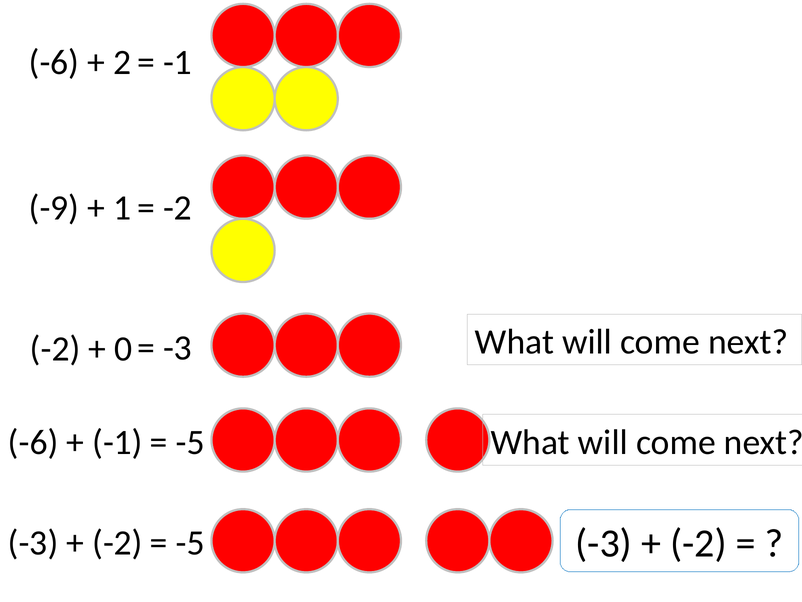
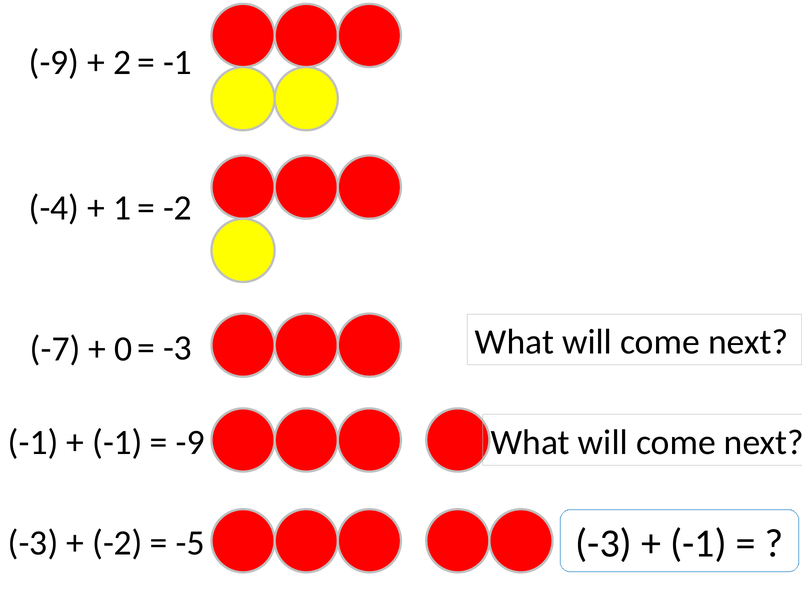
-6: -6 -> -9 (54, 63)
-9: -9 -> -4 (54, 208)
-2: -2 -> -7 (55, 348)
-6: -6 -> -1 (33, 442)
-5: -5 -> -9 (190, 442)
-2: -2 -> -1 (698, 543)
